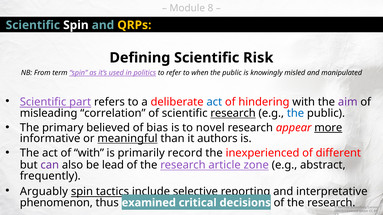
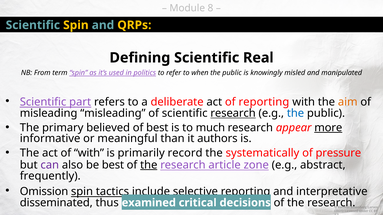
Spin colour: white -> yellow (76, 25)
Risk: Risk -> Real (258, 58)
act colour: blue -> black (214, 102)
of hindering: hindering -> reporting (264, 102)
aim colour: purple -> orange (348, 102)
misleading correlation: correlation -> misleading (113, 113)
of bias: bias -> best (157, 128)
novel: novel -> much (210, 128)
meaningful underline: present -> none (127, 139)
inexperienced: inexperienced -> systematically (262, 153)
different: different -> pressure (338, 153)
be lead: lead -> best (113, 165)
the underline: none -> present (149, 165)
Arguably: Arguably -> Omission (44, 192)
phenomenon: phenomenon -> disseminated (56, 203)
